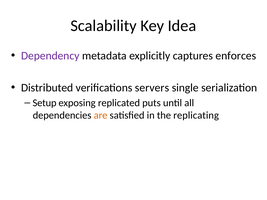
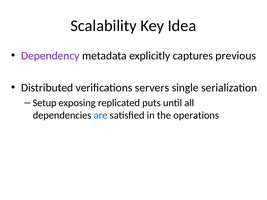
enforces: enforces -> previous (236, 56)
are colour: orange -> blue (101, 115)
replicating: replicating -> operations (196, 115)
